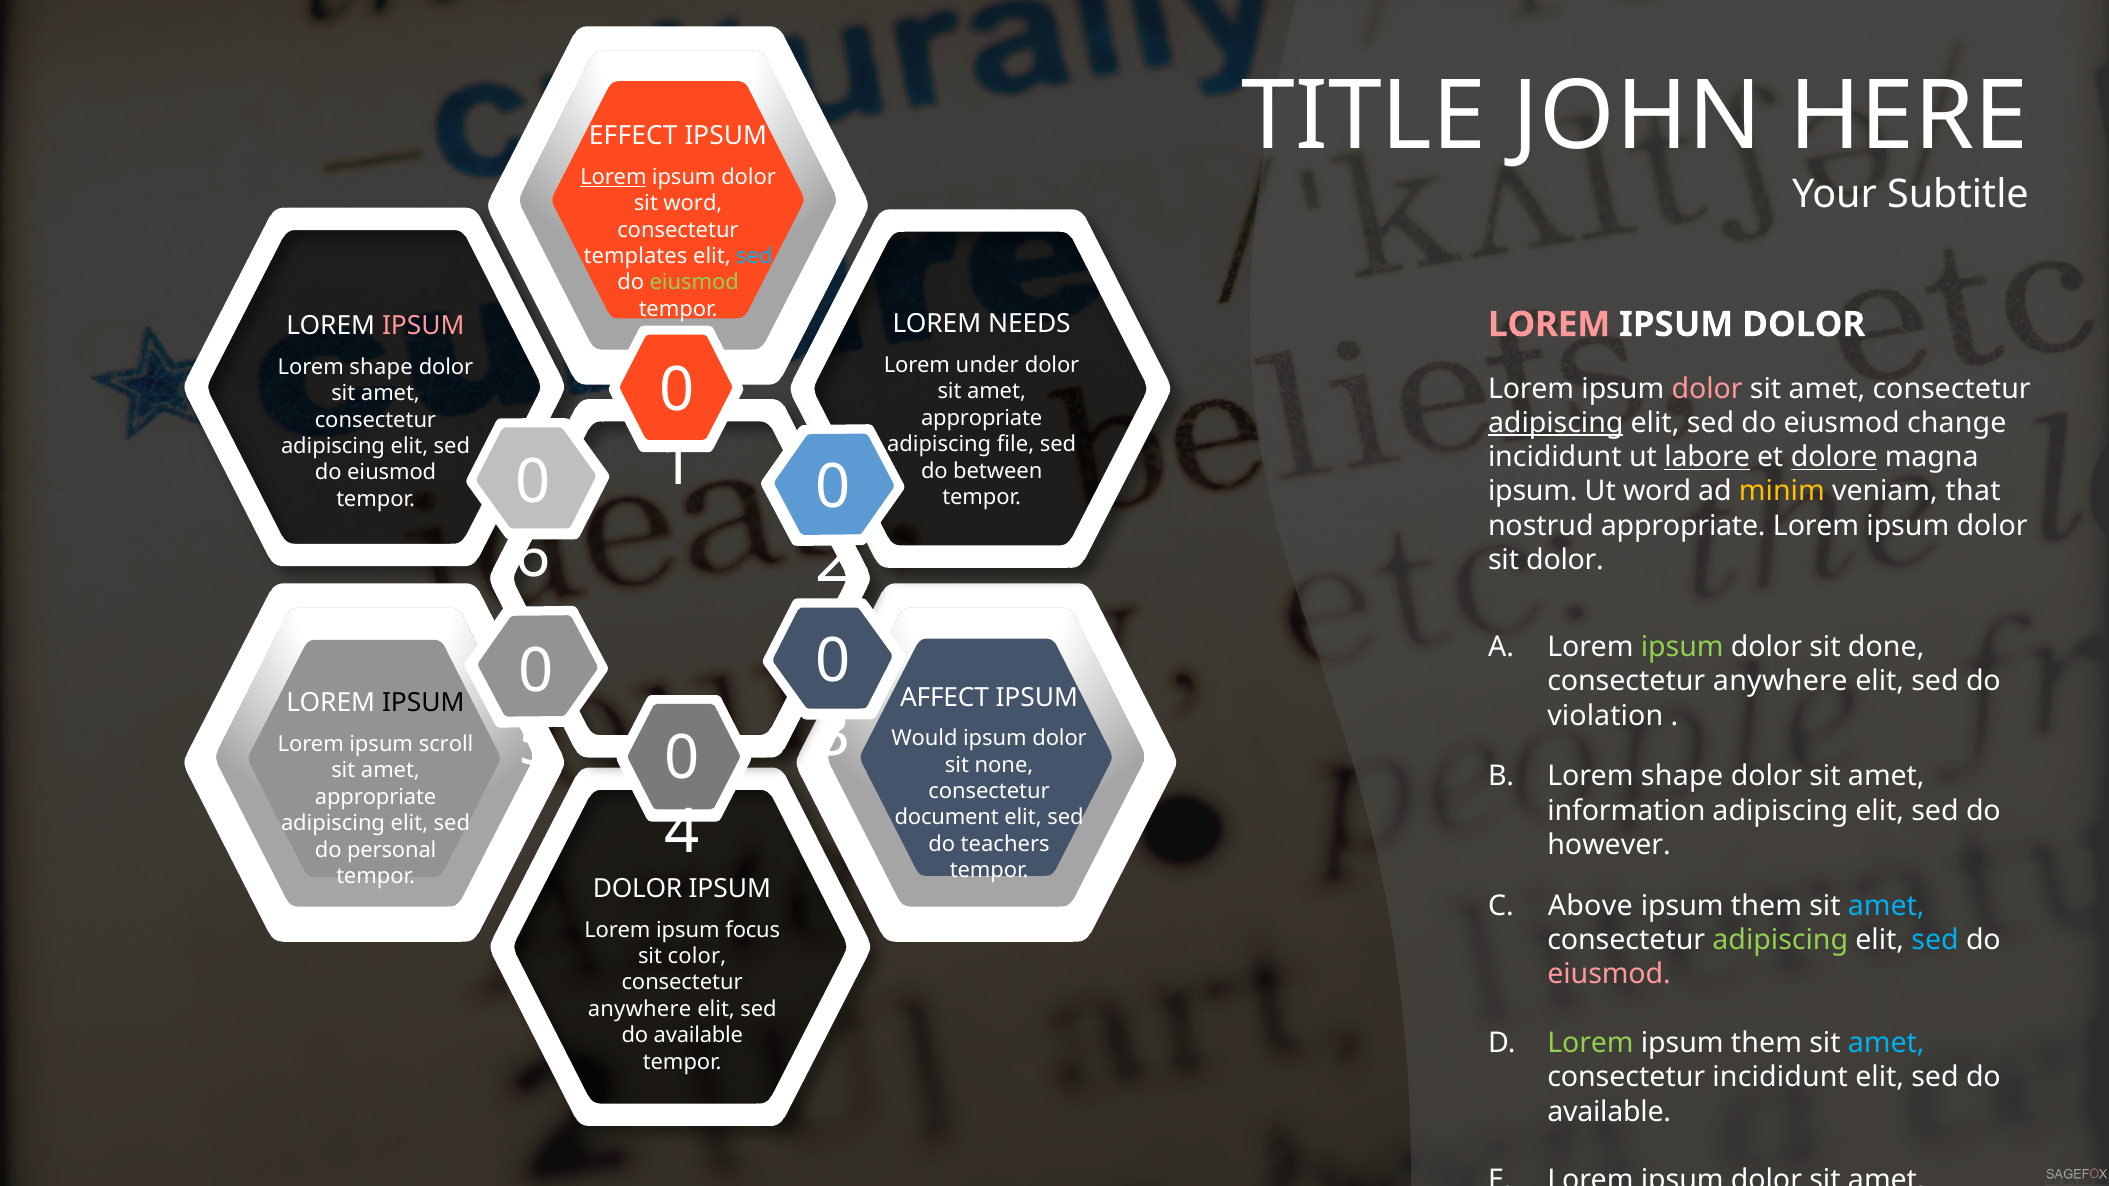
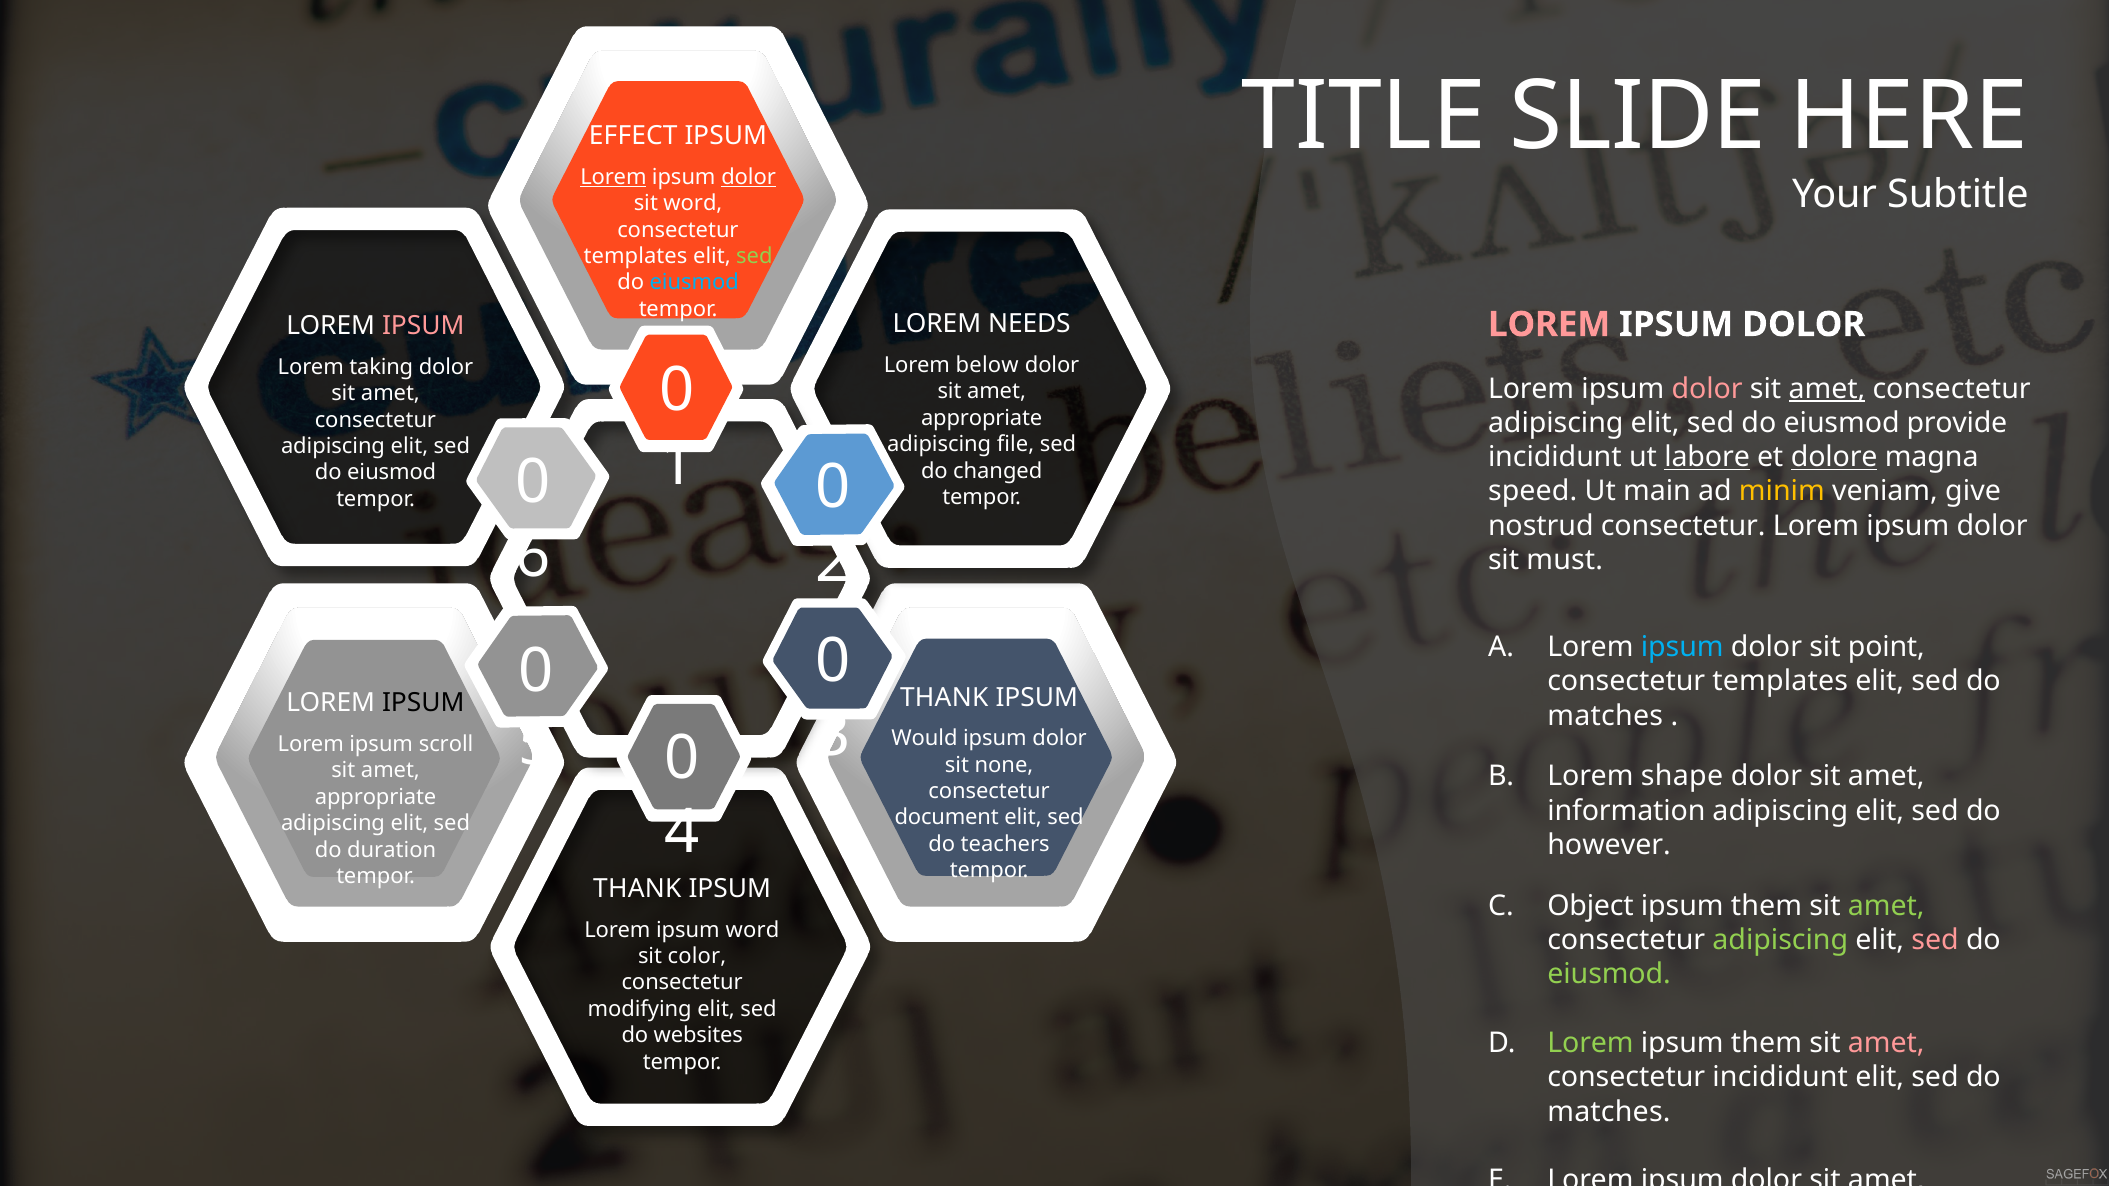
JOHN: JOHN -> SLIDE (1638, 117)
dolor underline: none -> present (749, 177)
sed colour: light blue -> light green (754, 256)
eiusmod colour: light green -> light blue (694, 283)
under: under -> below (987, 365)
shape: shape -> taking (381, 367)
amet underline: none -> present (1827, 389)
adipiscing underline: present -> none (1556, 423)
change: change -> provide (1957, 423)
between: between -> changed (998, 471)
ipsum: ipsum -> speed (1533, 492)
Ut word: word -> main (1657, 492)
that: that -> give (1973, 492)
nostrud appropriate: appropriate -> consectetur (1683, 526)
sit dolor: dolor -> must (1565, 560)
ipsum colour: light green -> light blue (1682, 647)
done: done -> point (1886, 647)
anywhere: anywhere -> templates (1780, 682)
AFFECT: AFFECT -> THANK (944, 698)
violation: violation -> matches (1605, 716)
personal: personal -> duration (392, 850)
DOLOR: DOLOR -> THANK (637, 889)
Above: Above -> Object (1591, 906)
amet colour: light blue -> light green (1886, 906)
ipsum focus: focus -> word (753, 930)
sed colour: light blue -> pink (1935, 940)
eiusmod colour: pink -> light green (1609, 975)
anywhere: anywhere -> modifying (640, 1009)
available: available -> websites (698, 1036)
amet colour: light blue -> pink (1886, 1043)
available: available -> matches (1609, 1112)
